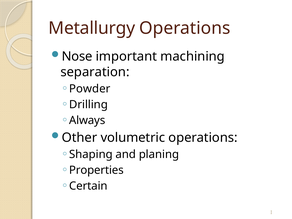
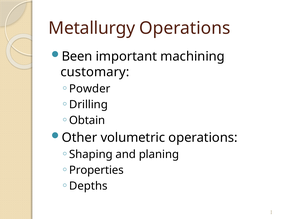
Nose: Nose -> Been (77, 56)
separation: separation -> customary (95, 72)
Always: Always -> Obtain (87, 120)
Certain: Certain -> Depths (88, 186)
